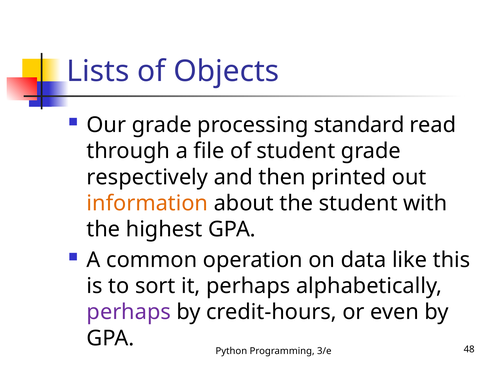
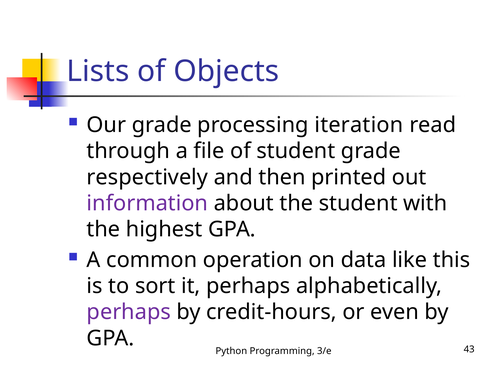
standard: standard -> iteration (359, 125)
information colour: orange -> purple (147, 204)
48: 48 -> 43 (469, 350)
